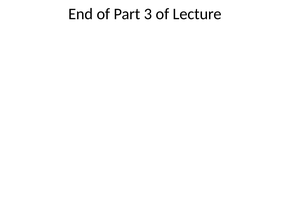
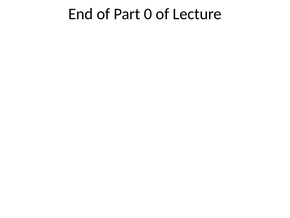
3: 3 -> 0 (148, 14)
